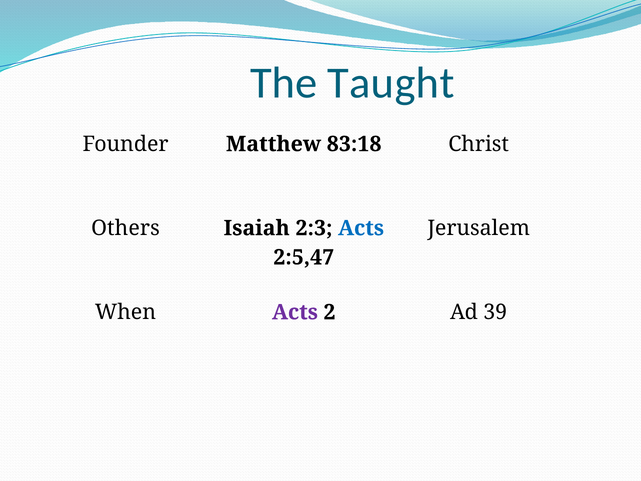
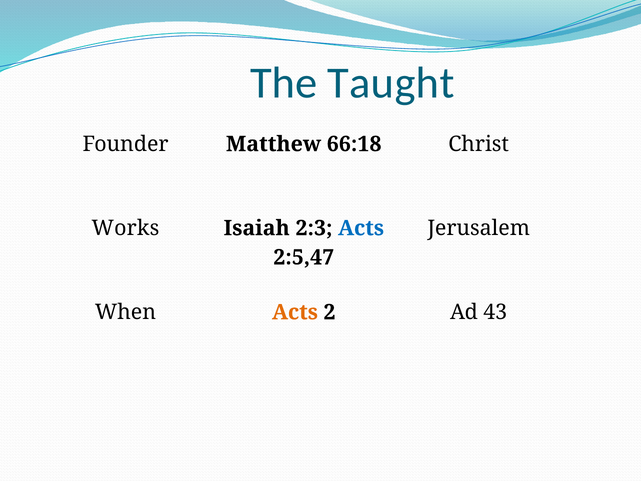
83:18: 83:18 -> 66:18 (354, 144)
Others: Others -> Works (125, 228)
Acts colour: purple -> orange (295, 312)
39: 39 -> 43 (495, 312)
